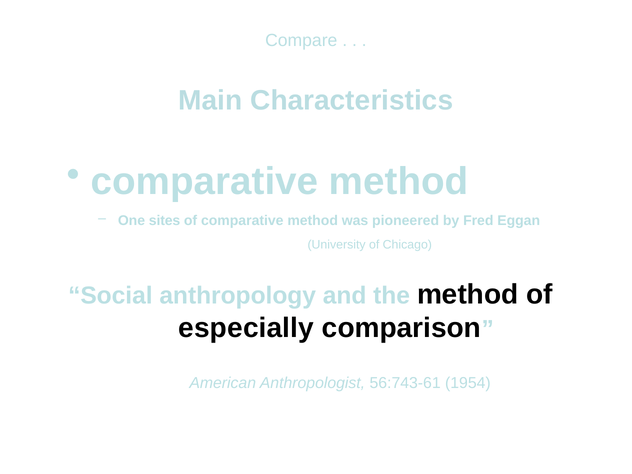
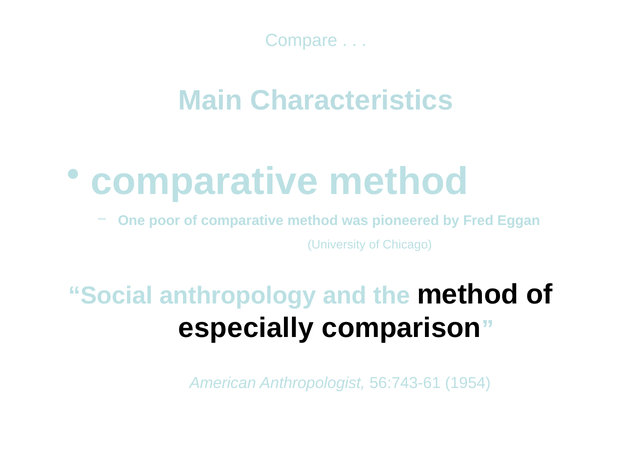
sites: sites -> poor (165, 221)
